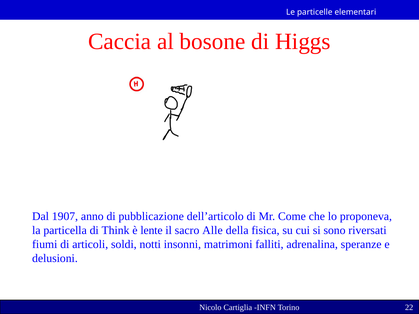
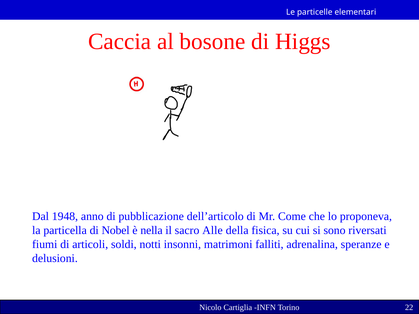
1907: 1907 -> 1948 (65, 216)
Think: Think -> Nobel (116, 230)
lente: lente -> nella (152, 230)
